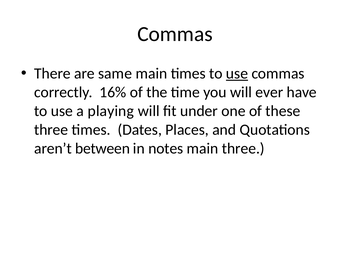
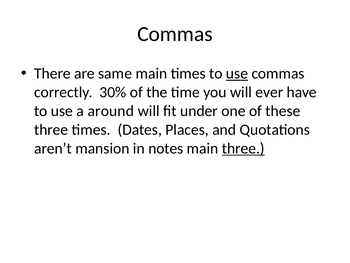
16%: 16% -> 30% (113, 92)
playing: playing -> around (111, 111)
between: between -> mansion (102, 148)
three underline: none -> present (243, 148)
